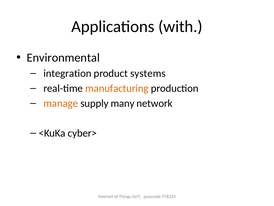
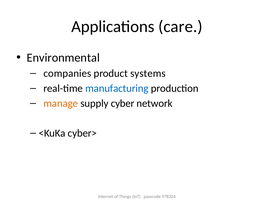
with: with -> care (180, 27)
integration: integration -> companies (67, 73)
manufacturing colour: orange -> blue (117, 88)
many: many -> cyber (123, 103)
